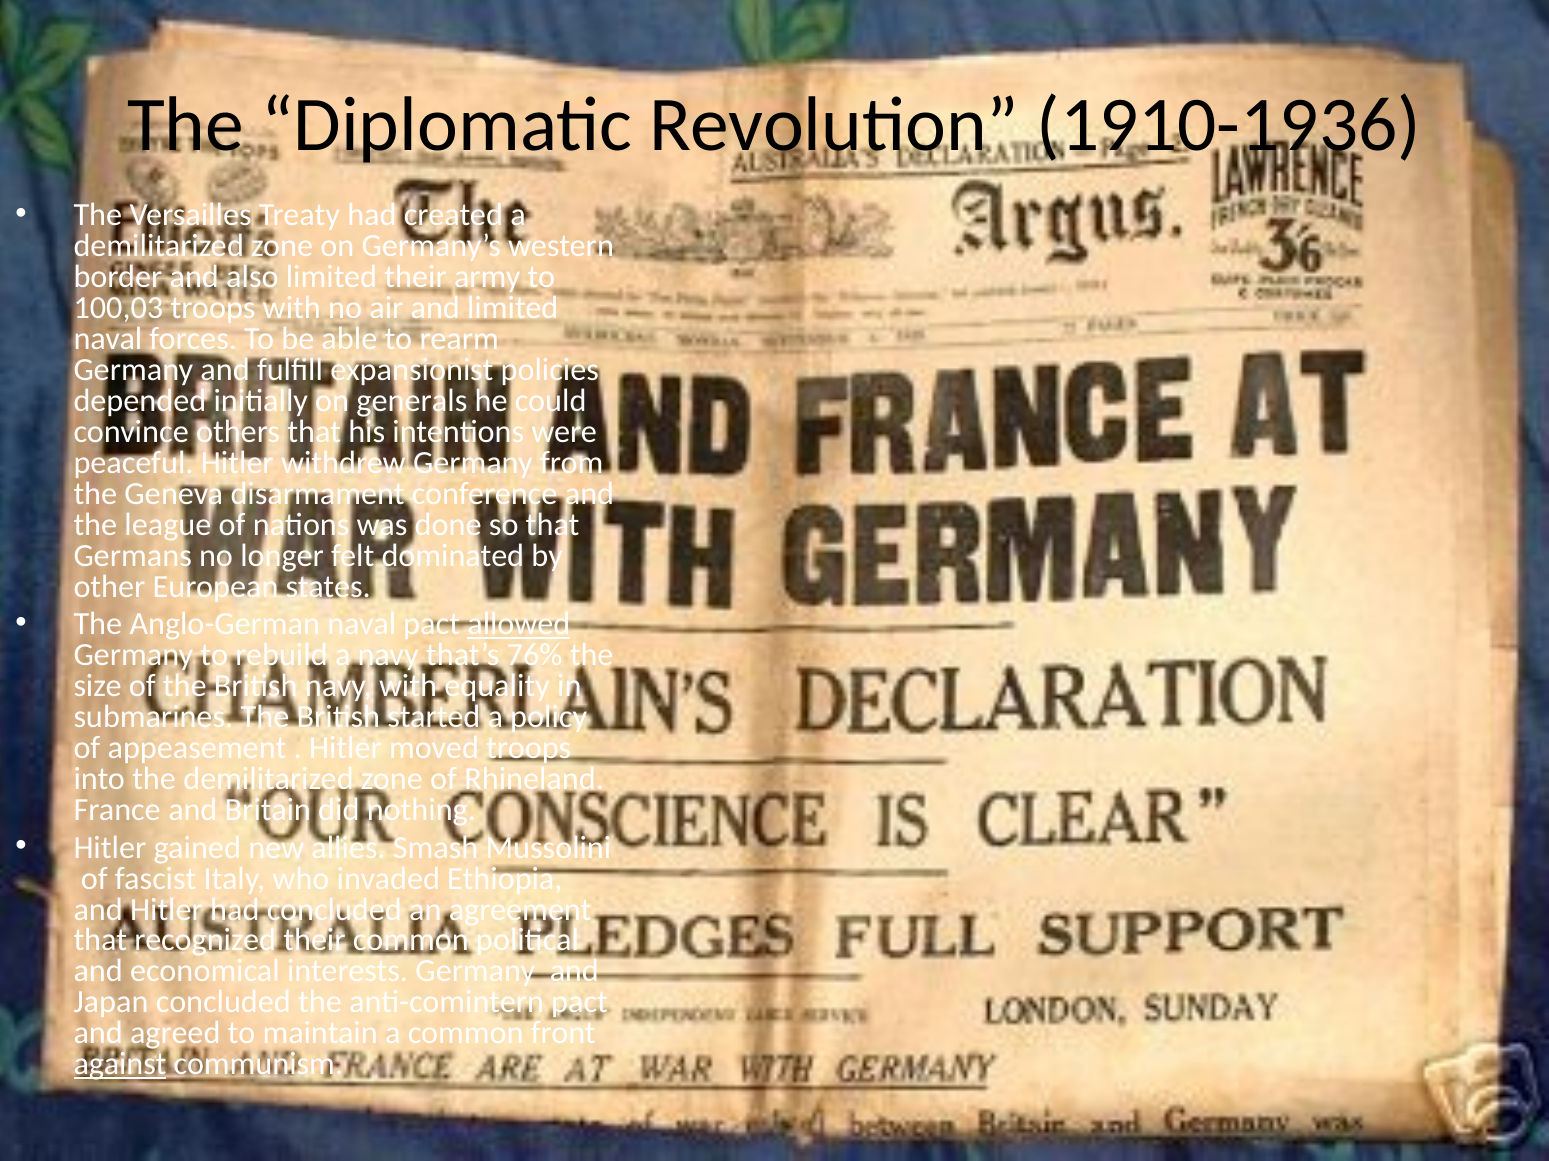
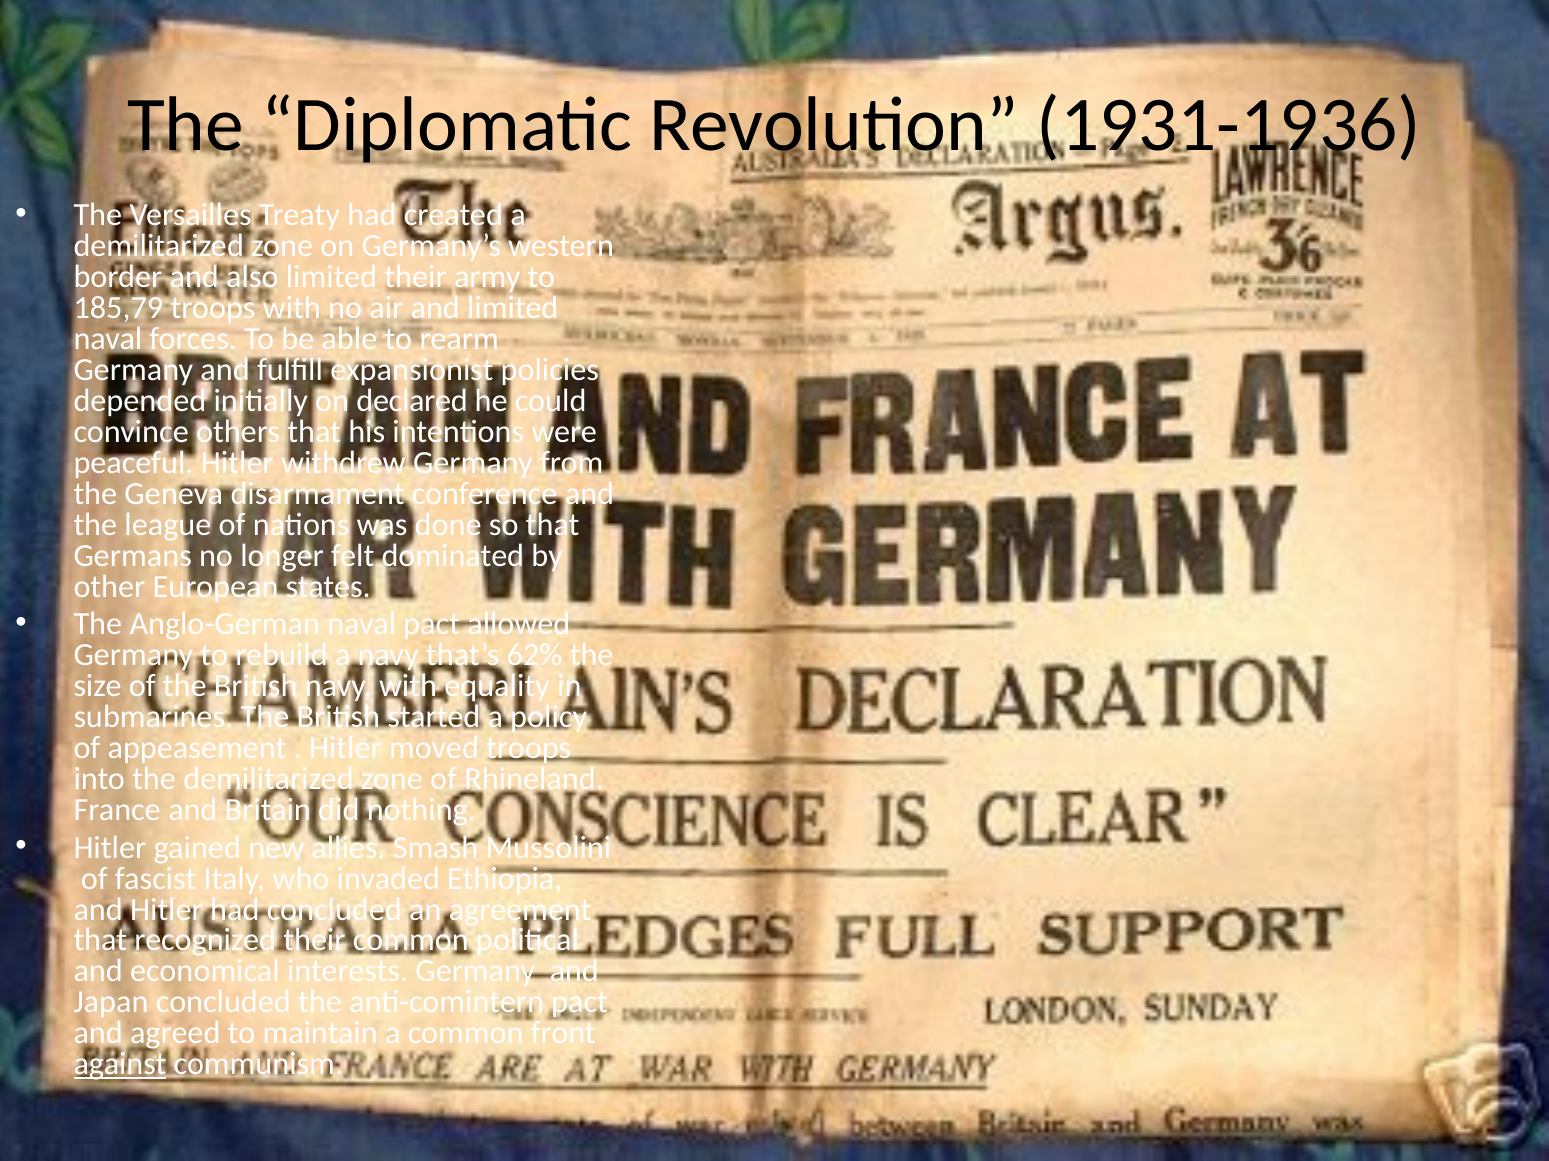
1910-1936: 1910-1936 -> 1931-1936 (1229, 125)
100,03: 100,03 -> 185,79 (118, 308)
generals: generals -> declared (412, 401)
allowed underline: present -> none (519, 625)
76%: 76% -> 62% (535, 656)
